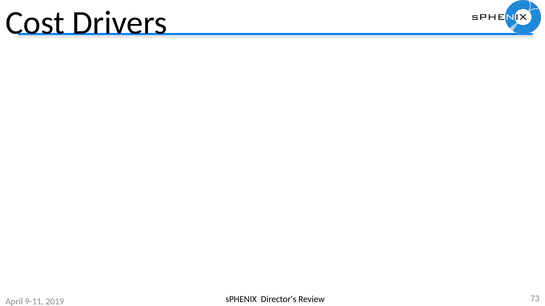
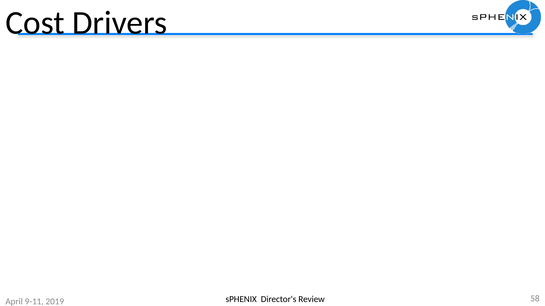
73: 73 -> 58 (535, 299)
